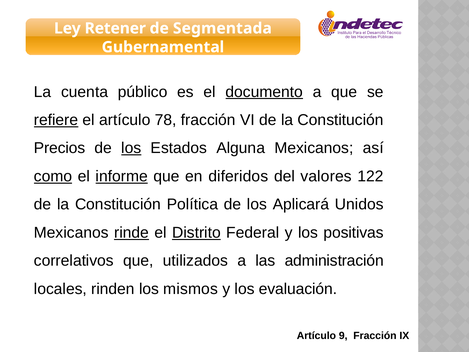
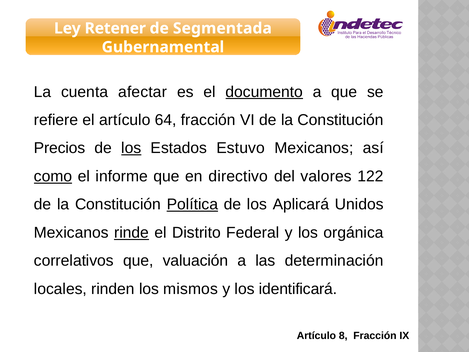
público: público -> afectar (143, 92)
refiere underline: present -> none (56, 120)
78: 78 -> 64 (166, 120)
Alguna: Alguna -> Estuvo (241, 148)
informe underline: present -> none (122, 176)
diferidos: diferidos -> directivo (238, 176)
Política underline: none -> present (192, 204)
Distrito underline: present -> none (196, 232)
positivas: positivas -> orgánica (354, 232)
utilizados: utilizados -> valuación (195, 261)
administración: administración -> determinación (334, 261)
evaluación: evaluación -> identificará (298, 289)
9: 9 -> 8 (343, 335)
